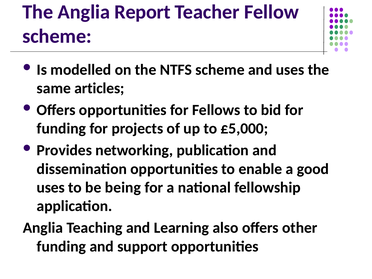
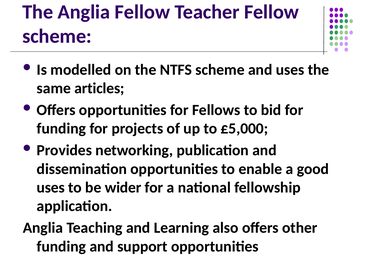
Anglia Report: Report -> Fellow (142, 12)
being: being -> wider (123, 188)
